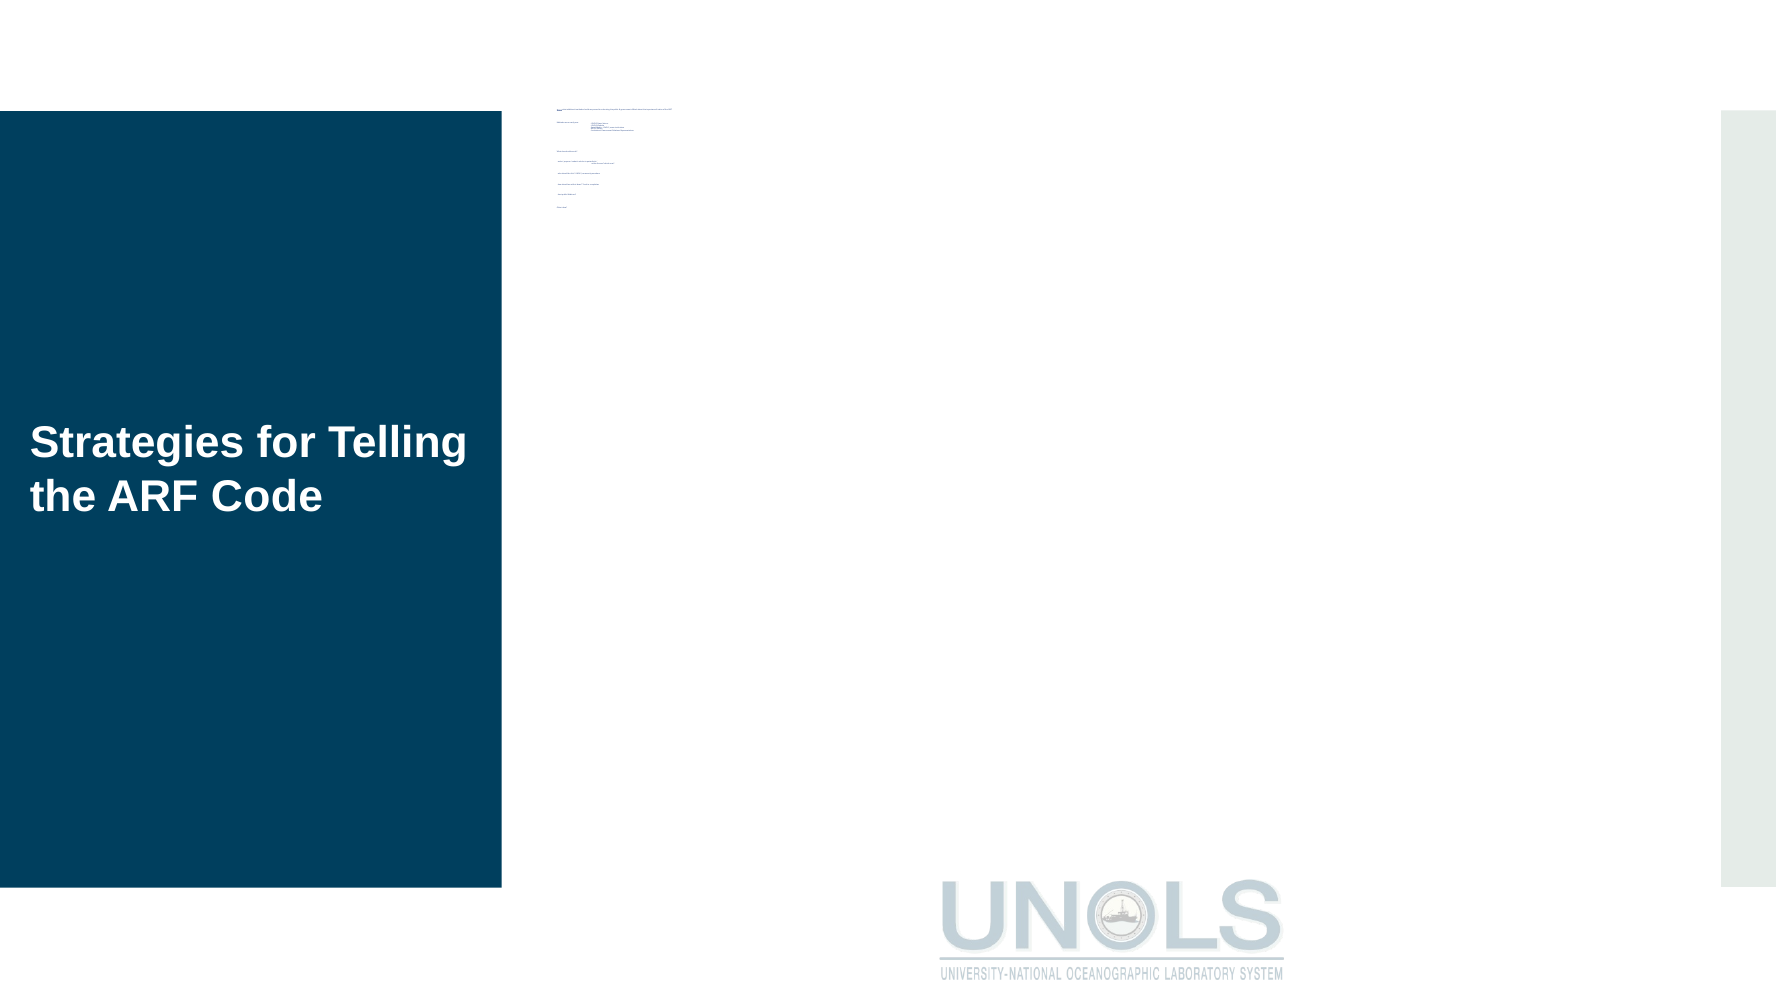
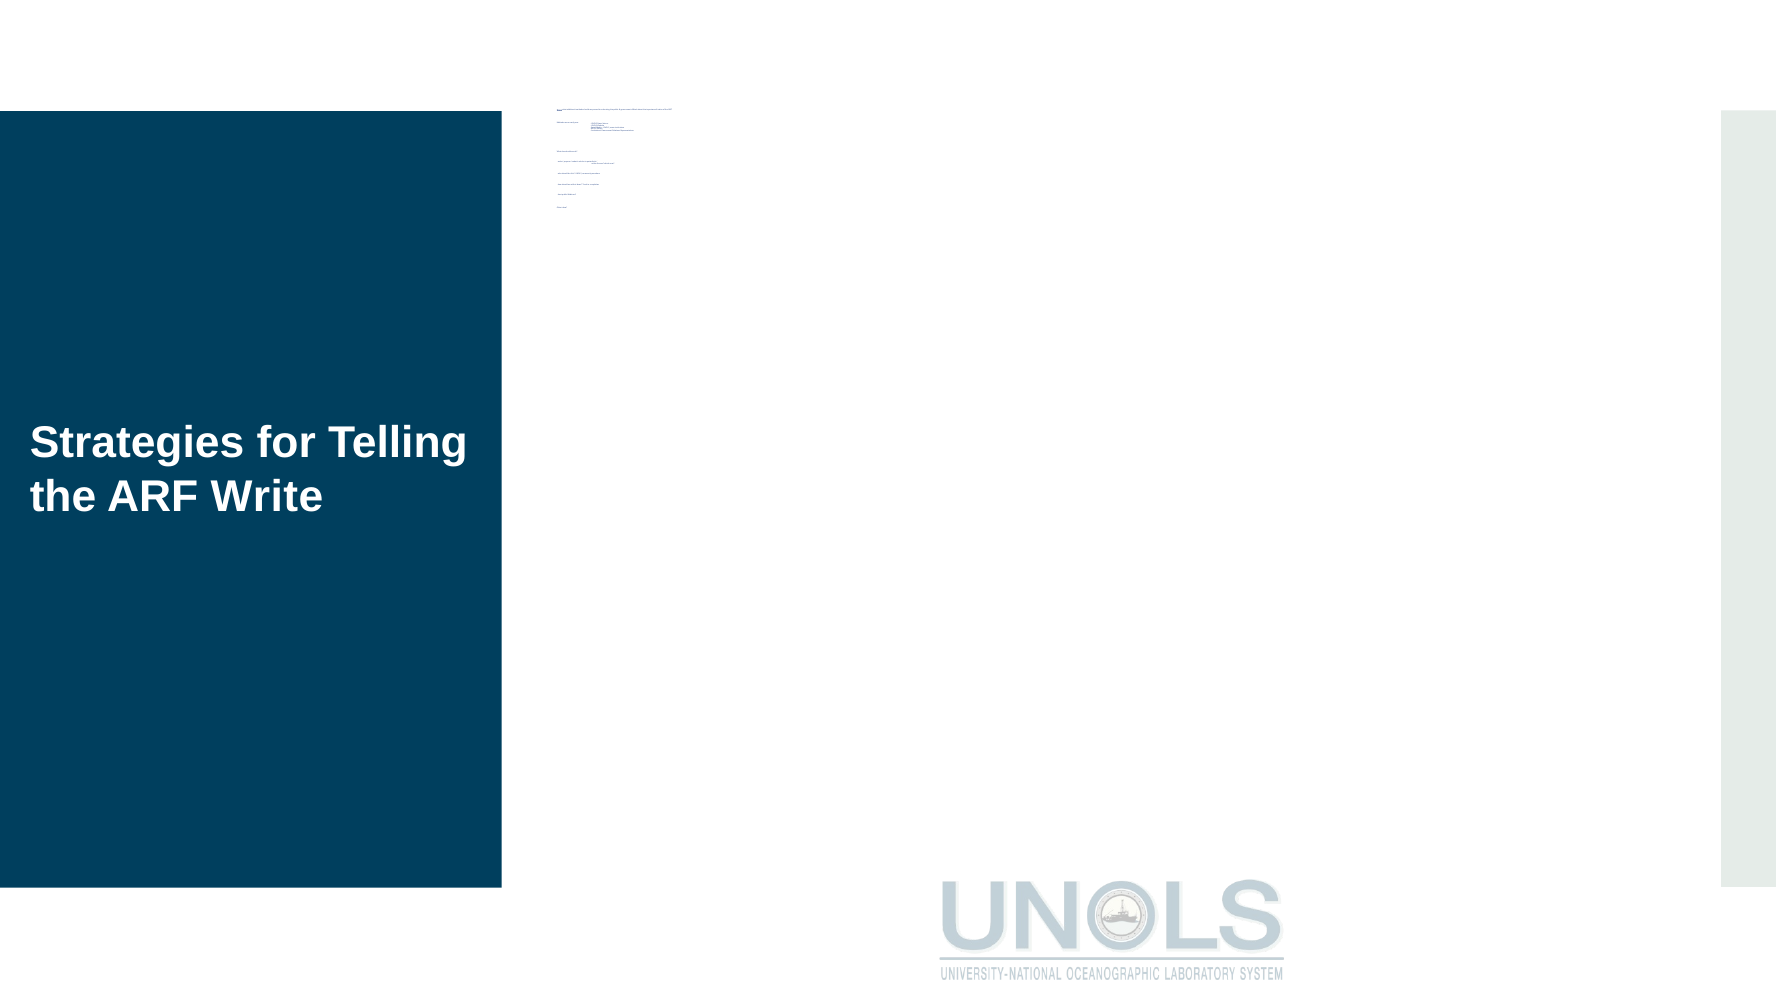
ARF Code: Code -> Write (267, 497)
